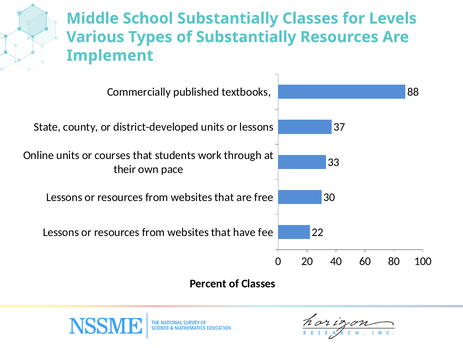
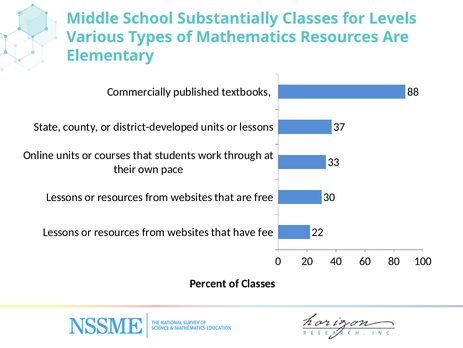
of Substantially: Substantially -> Mathematics (246, 37)
Implement: Implement -> Elementary (110, 55)
